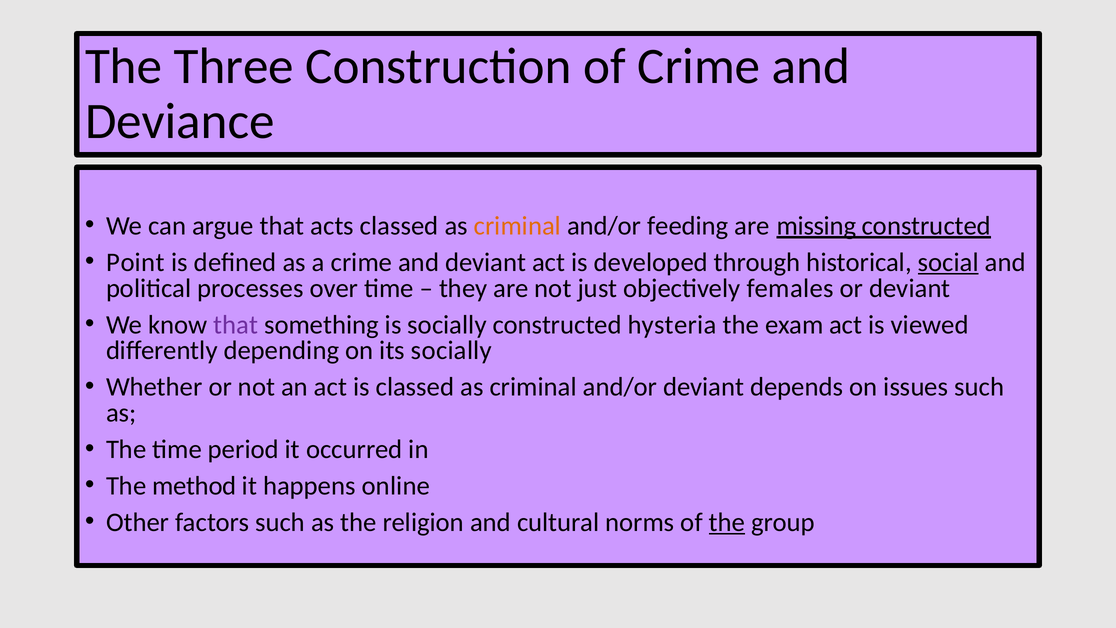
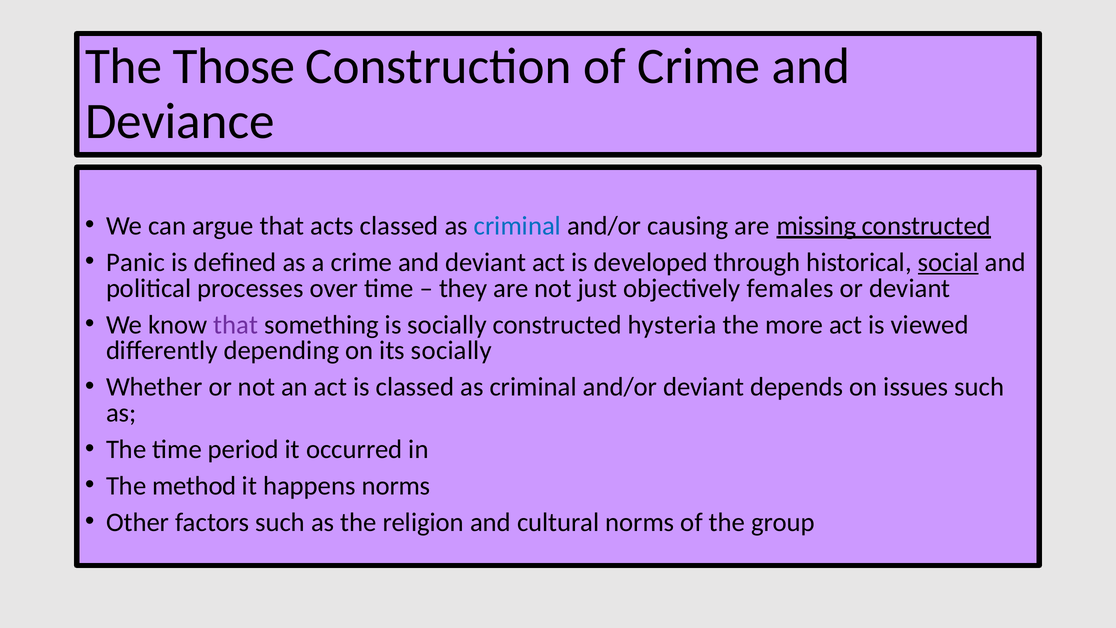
Three: Three -> Those (234, 66)
criminal colour: orange -> blue (517, 226)
feeding: feeding -> causing (688, 226)
Point: Point -> Panic (135, 262)
exam: exam -> more (794, 325)
happens online: online -> norms (396, 486)
the underline: present -> none (727, 522)
